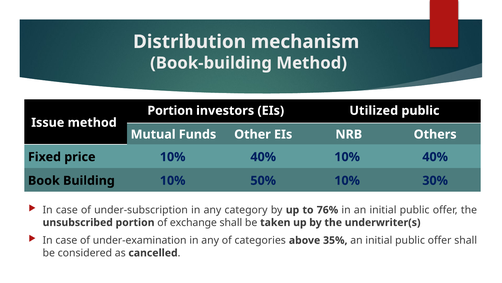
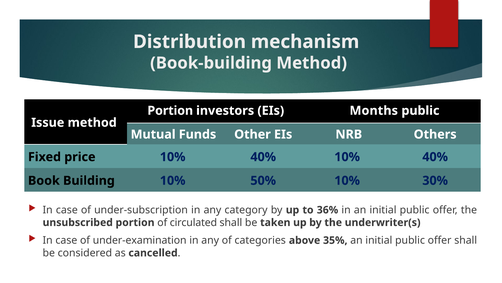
Utilized: Utilized -> Months (374, 110)
76%: 76% -> 36% (327, 210)
exchange: exchange -> circulated (193, 222)
